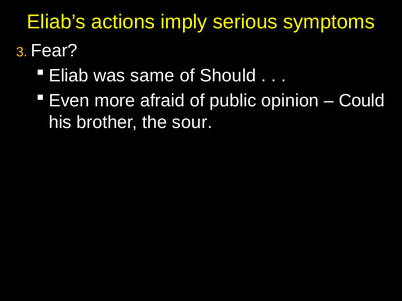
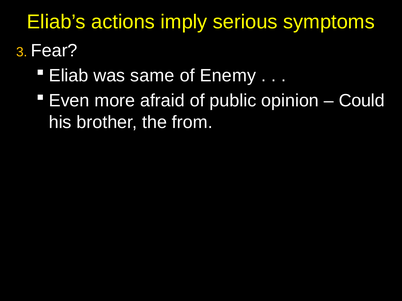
Should: Should -> Enemy (228, 76)
sour: sour -> from (192, 122)
